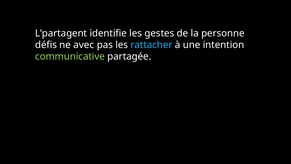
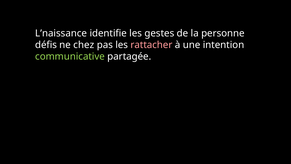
L’partagent: L’partagent -> L’naissance (61, 33)
avec: avec -> chez (84, 45)
rattacher colour: light blue -> pink (151, 45)
